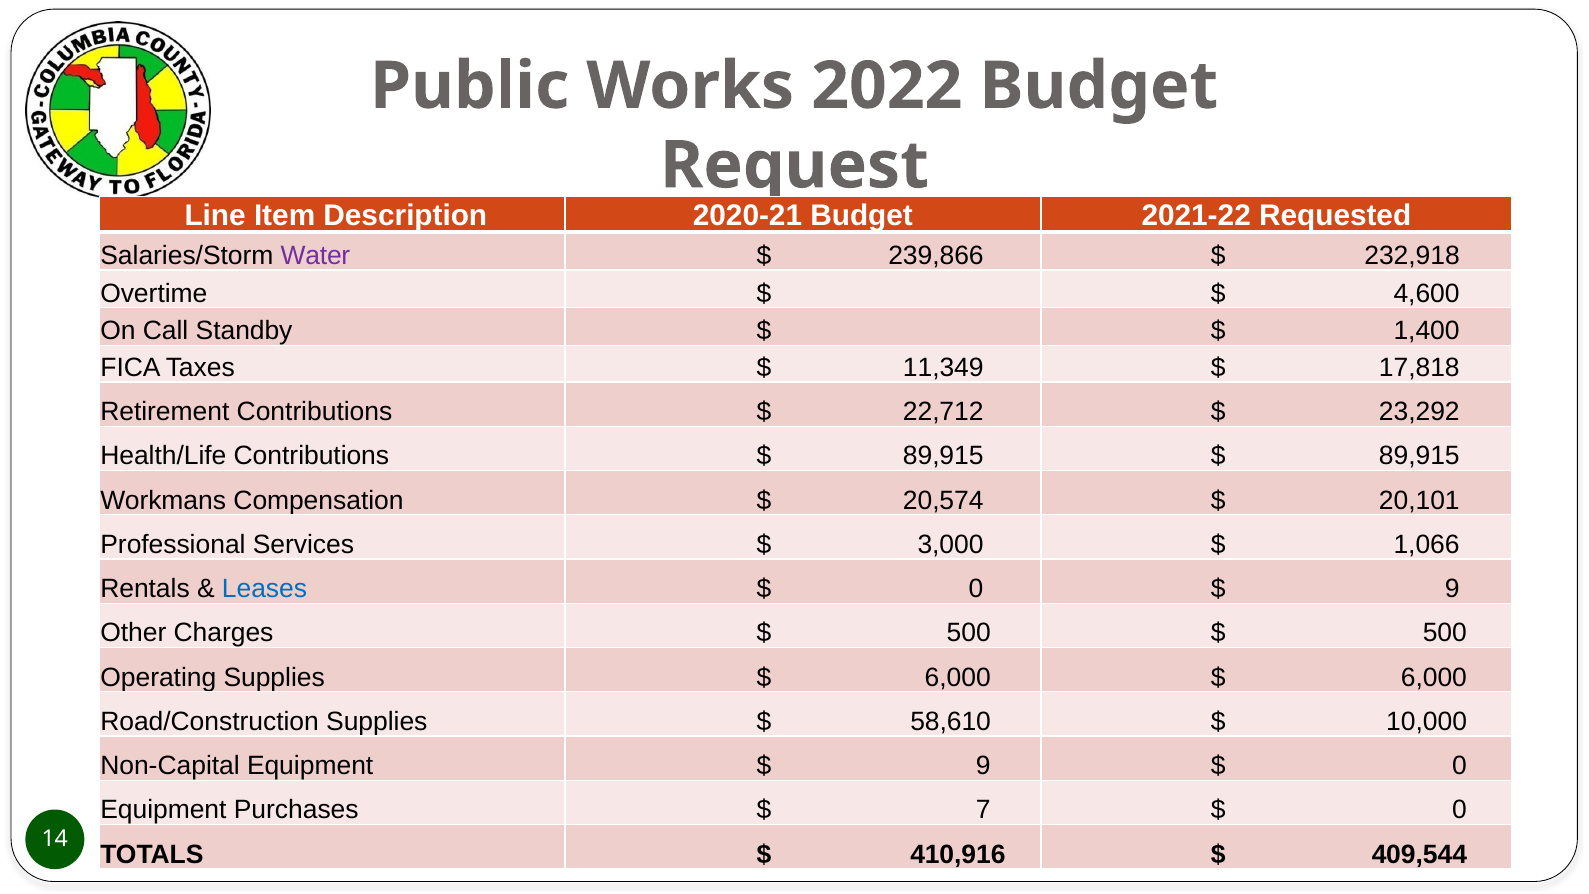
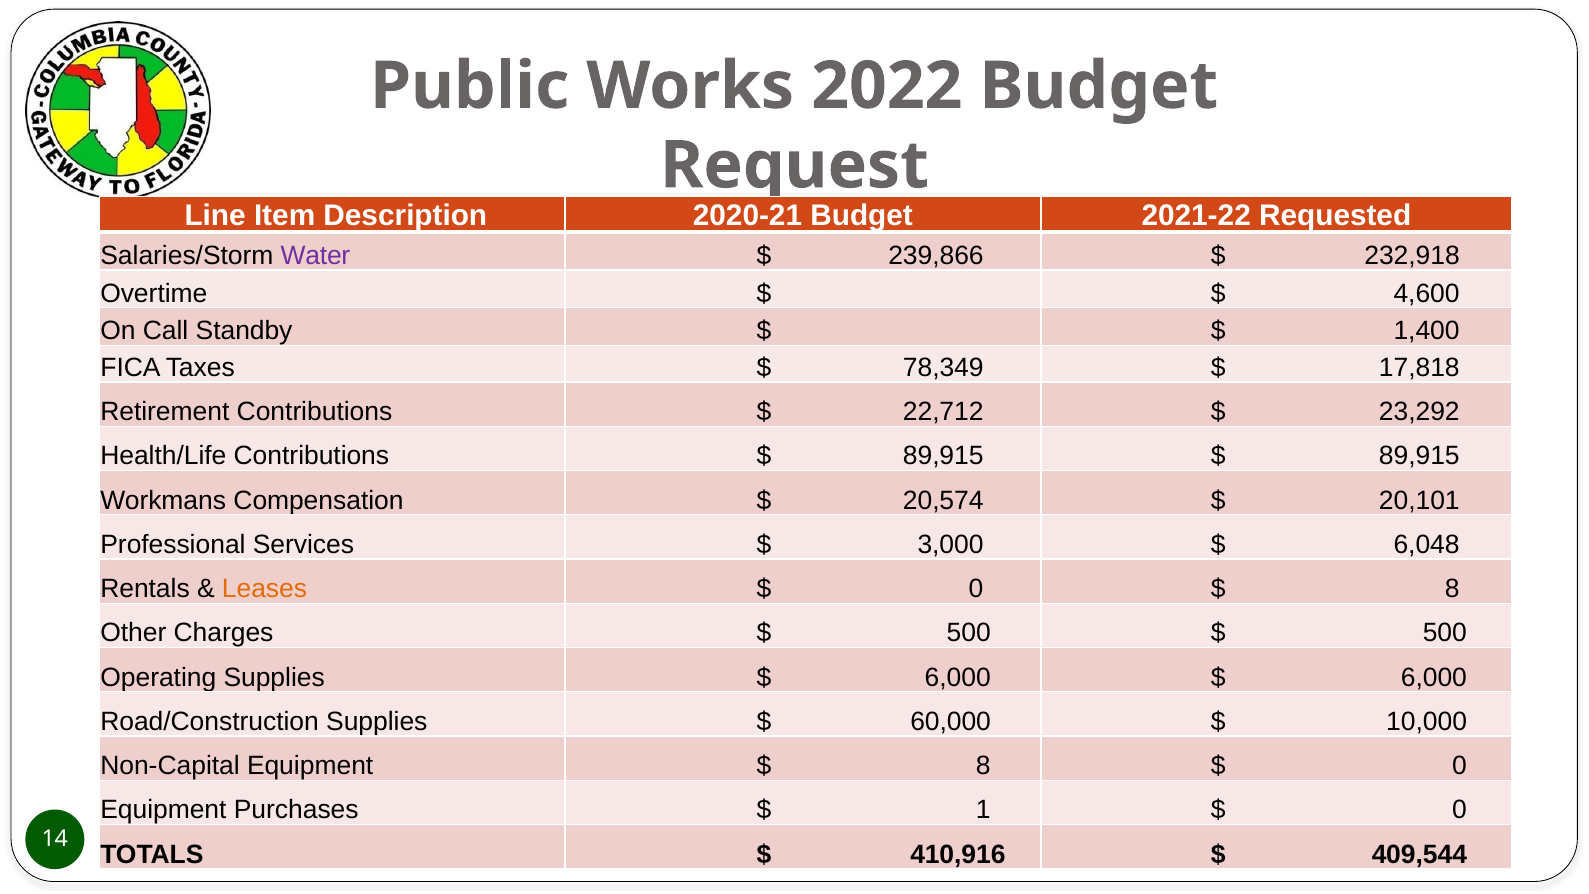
11,349: 11,349 -> 78,349 (943, 368)
1,066: 1,066 -> 6,048 (1427, 545)
Leases colour: blue -> orange (265, 589)
9: 9 -> 8 (1452, 589)
58,610: 58,610 -> 60,000 (951, 722)
9: 9 -> 8 (983, 766)
7: 7 -> 1 (983, 810)
